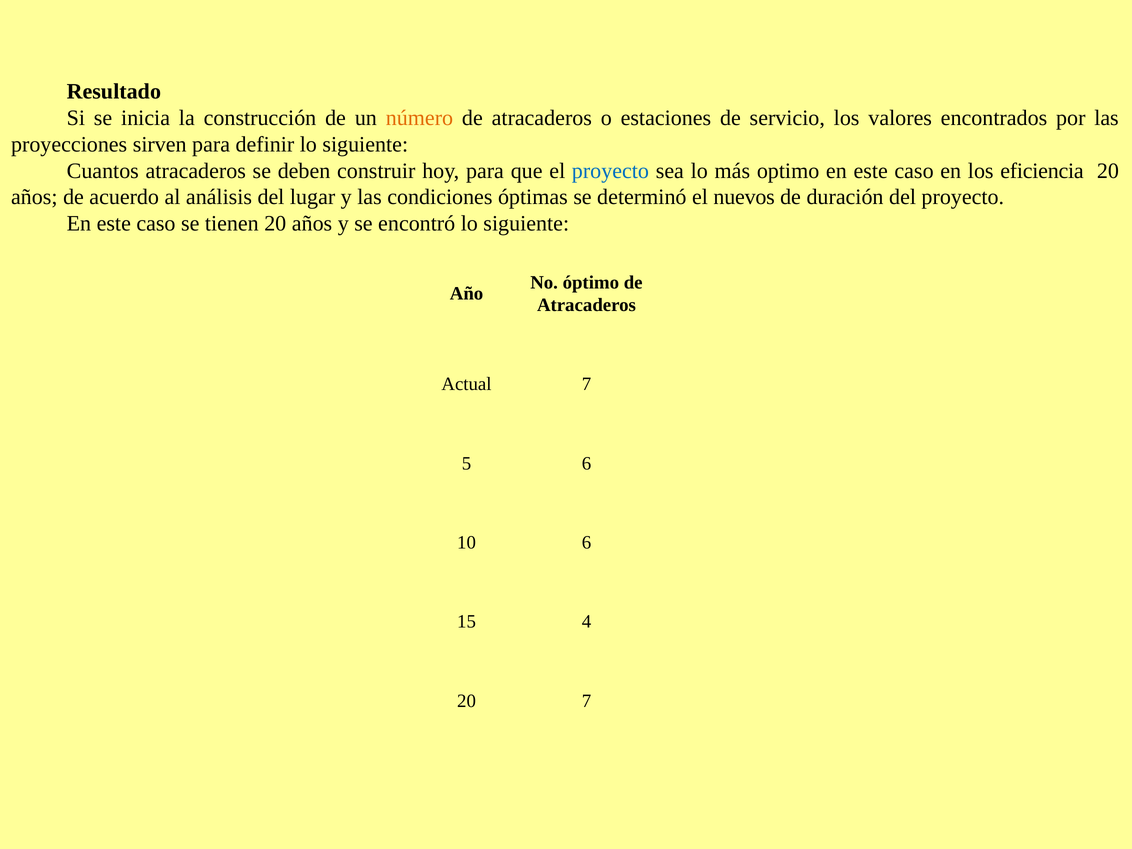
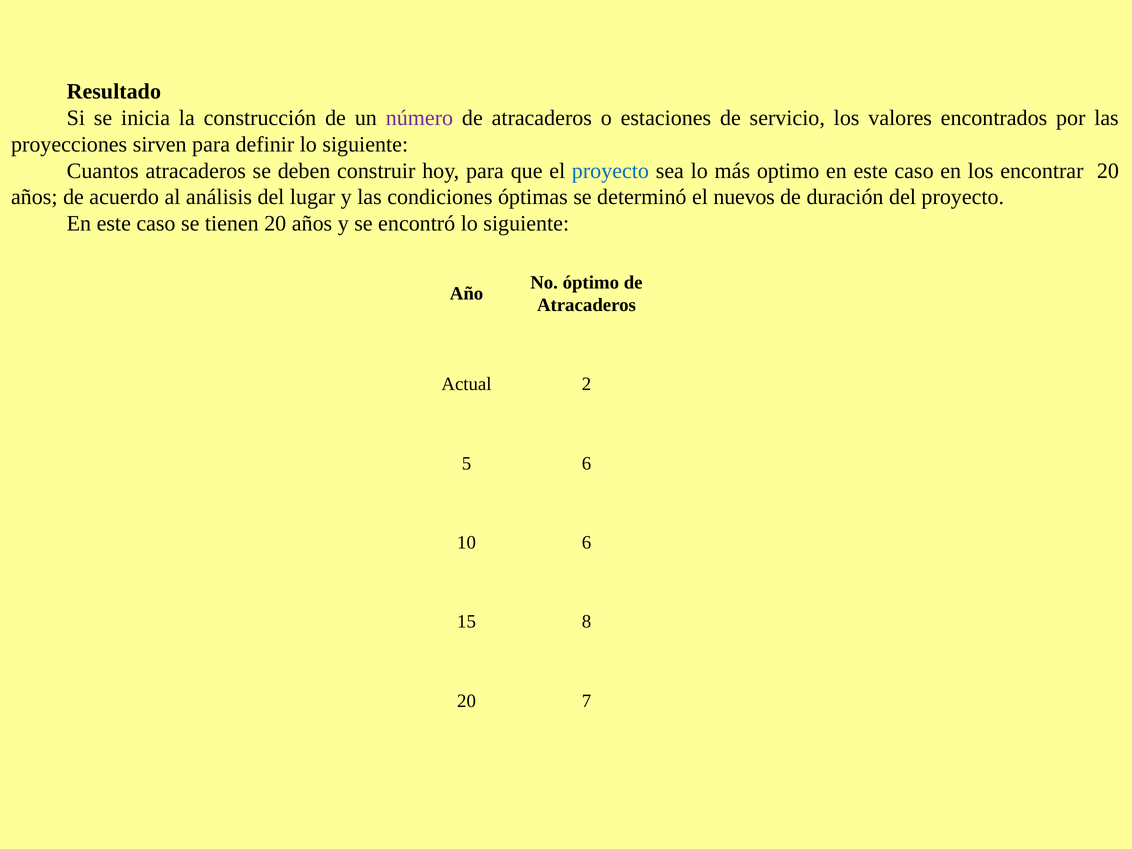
número colour: orange -> purple (419, 118)
eficiencia: eficiencia -> encontrar (1042, 171)
Actual 7: 7 -> 2 (587, 384)
4: 4 -> 8 (587, 622)
